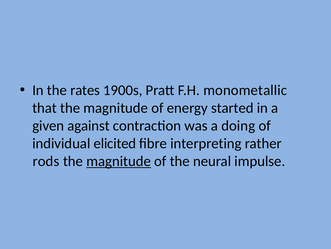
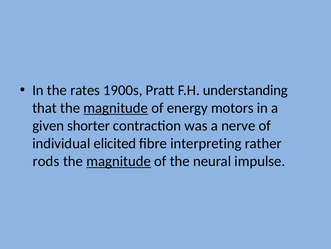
monometallic: monometallic -> understanding (245, 90)
magnitude underline: none -> present (116, 108)
started: started -> motors (232, 108)
against: against -> shorter (89, 125)
doing: doing -> nerve (238, 125)
